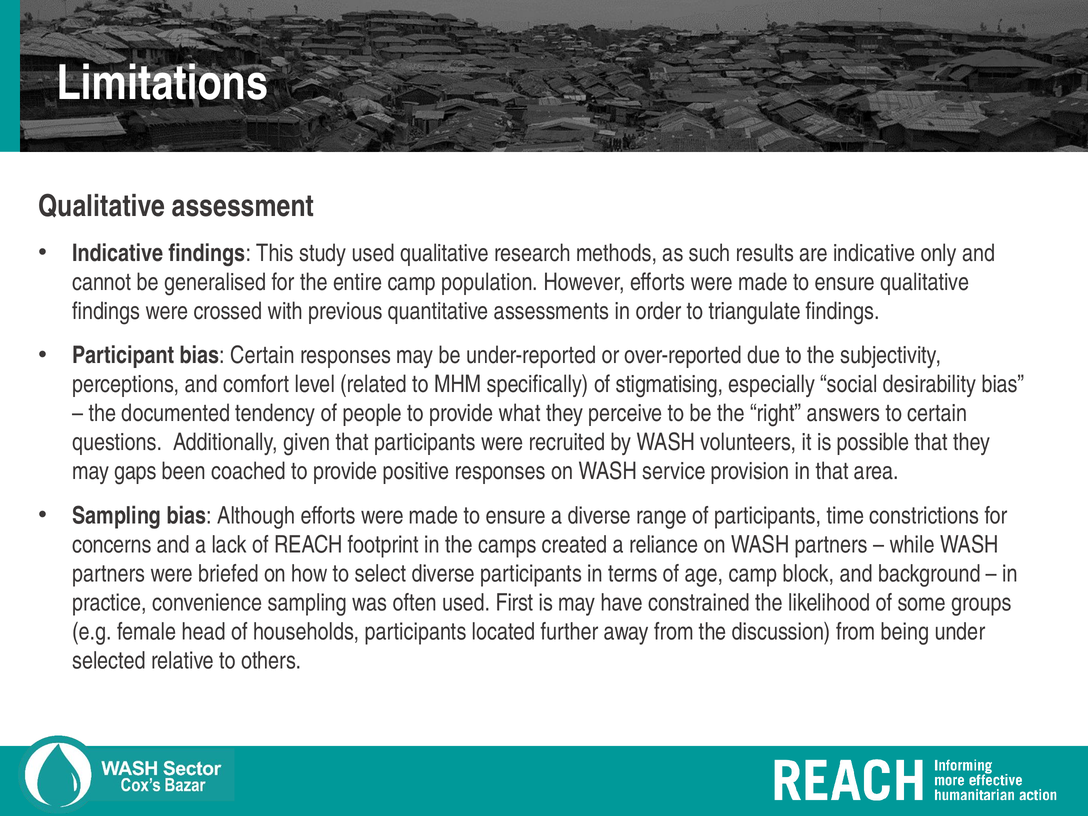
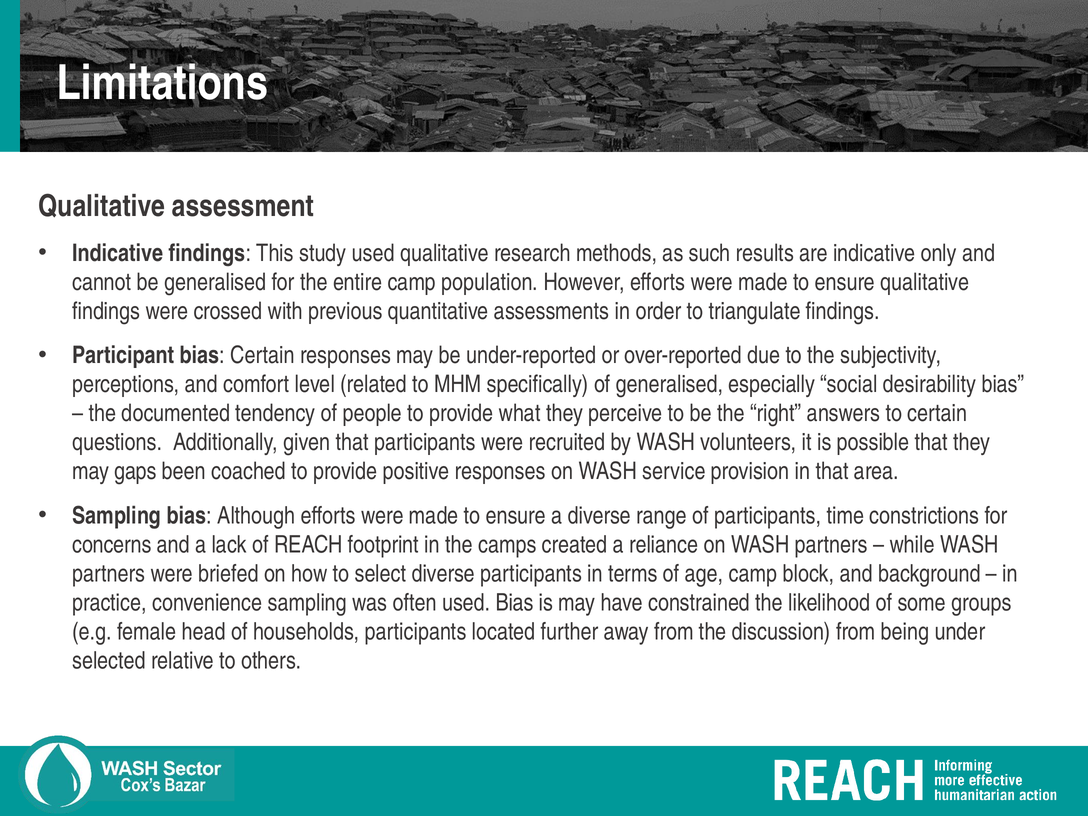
of stigmatising: stigmatising -> generalised (670, 385)
used First: First -> Bias (515, 603)
